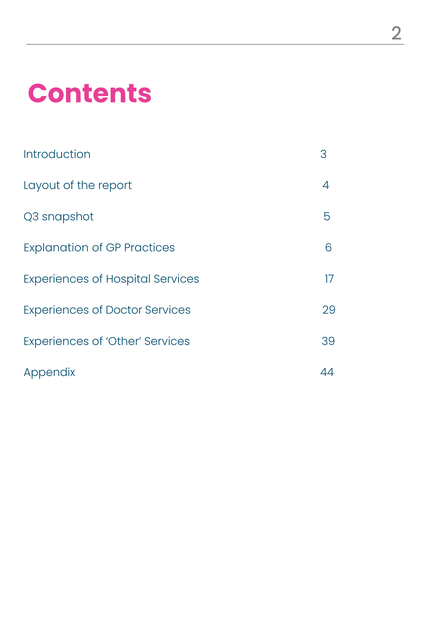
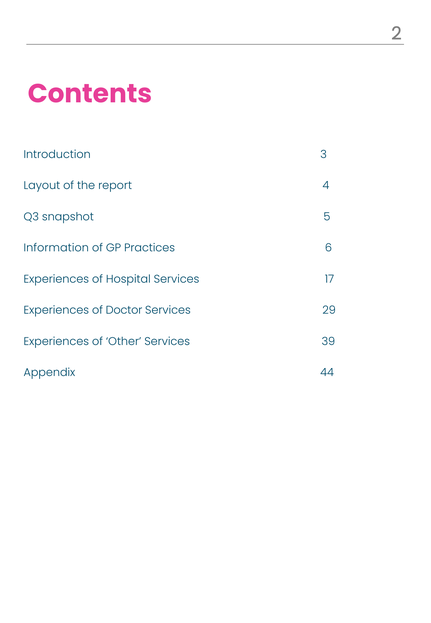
Explanation: Explanation -> Information (56, 248)
